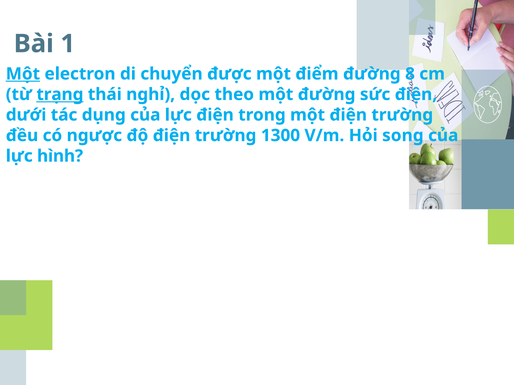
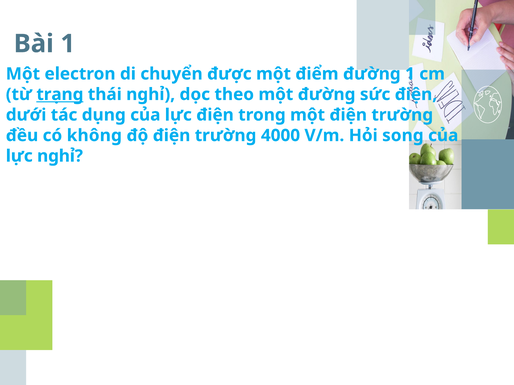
Một underline: present -> none (23, 74)
đường 8: 8 -> 1 (410, 74)
ngược: ngược -> không (94, 136)
1300: 1300 -> 4000 (281, 136)
lực hình: hình -> nghỉ (60, 156)
